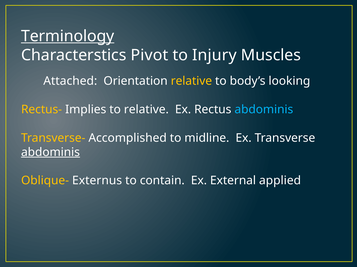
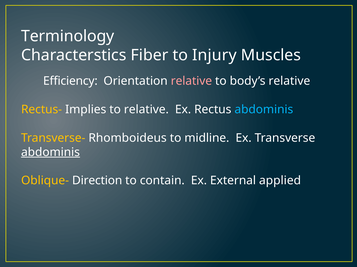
Terminology underline: present -> none (68, 36)
Pivot: Pivot -> Fiber (149, 55)
Attached: Attached -> Efficiency (70, 81)
relative colour: yellow -> pink (191, 81)
body’s looking: looking -> relative (289, 81)
Accomplished: Accomplished -> Rhomboideus (128, 138)
Externus: Externus -> Direction (97, 181)
